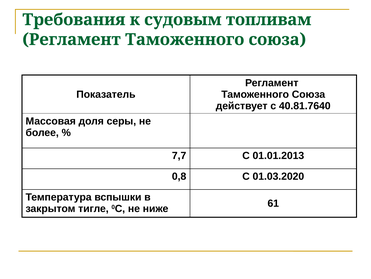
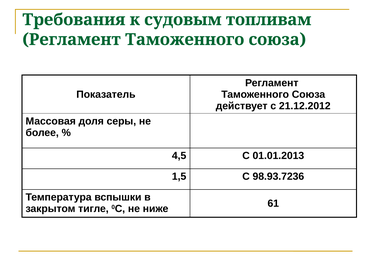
40.81.7640: 40.81.7640 -> 21.12.2012 (305, 106)
7,7: 7,7 -> 4,5 (179, 155)
0,8: 0,8 -> 1,5 (179, 176)
01.03.2020: 01.03.2020 -> 98.93.7236 (278, 176)
